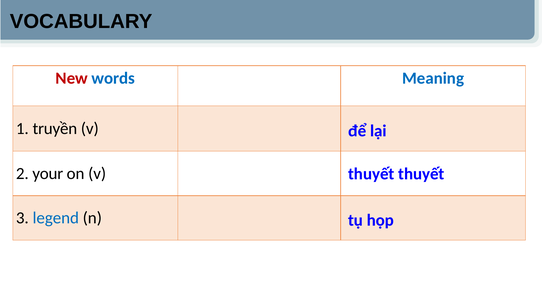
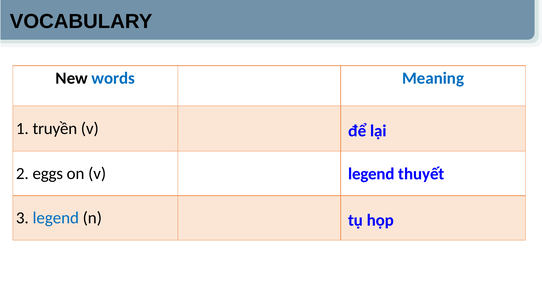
New colour: red -> black (72, 78)
your: your -> eggs (48, 173)
thuyết: thuyết -> legend (371, 174)
